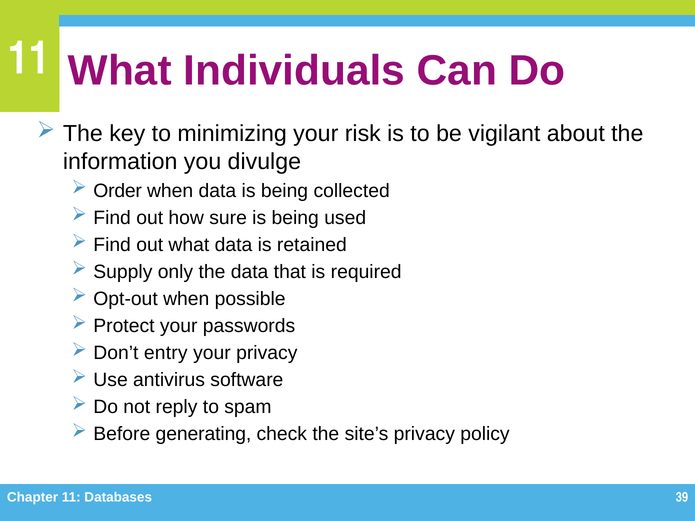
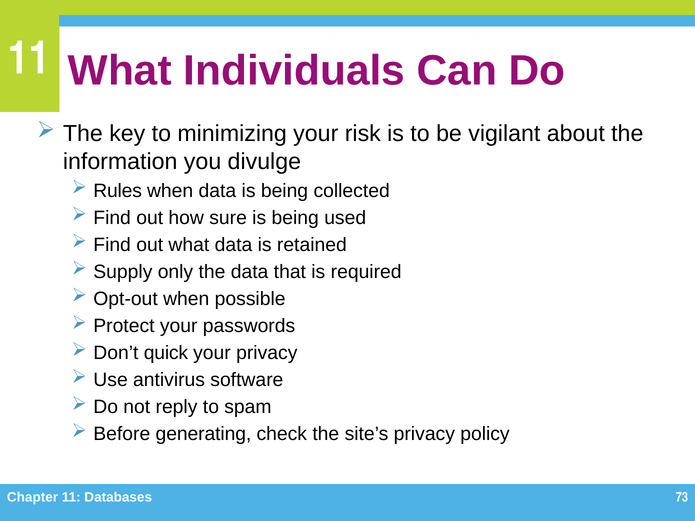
Order: Order -> Rules (118, 191)
entry: entry -> quick (166, 353)
39: 39 -> 73 (682, 498)
